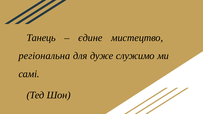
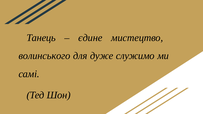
регіональна: регіональна -> волинського (44, 56)
